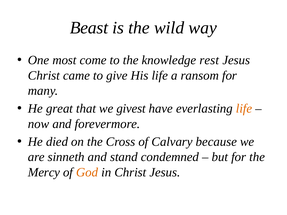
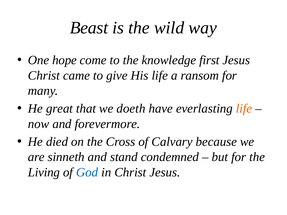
most: most -> hope (65, 60)
rest: rest -> first (209, 60)
givest: givest -> doeth (131, 109)
Mercy: Mercy -> Living (44, 172)
God colour: orange -> blue (87, 172)
